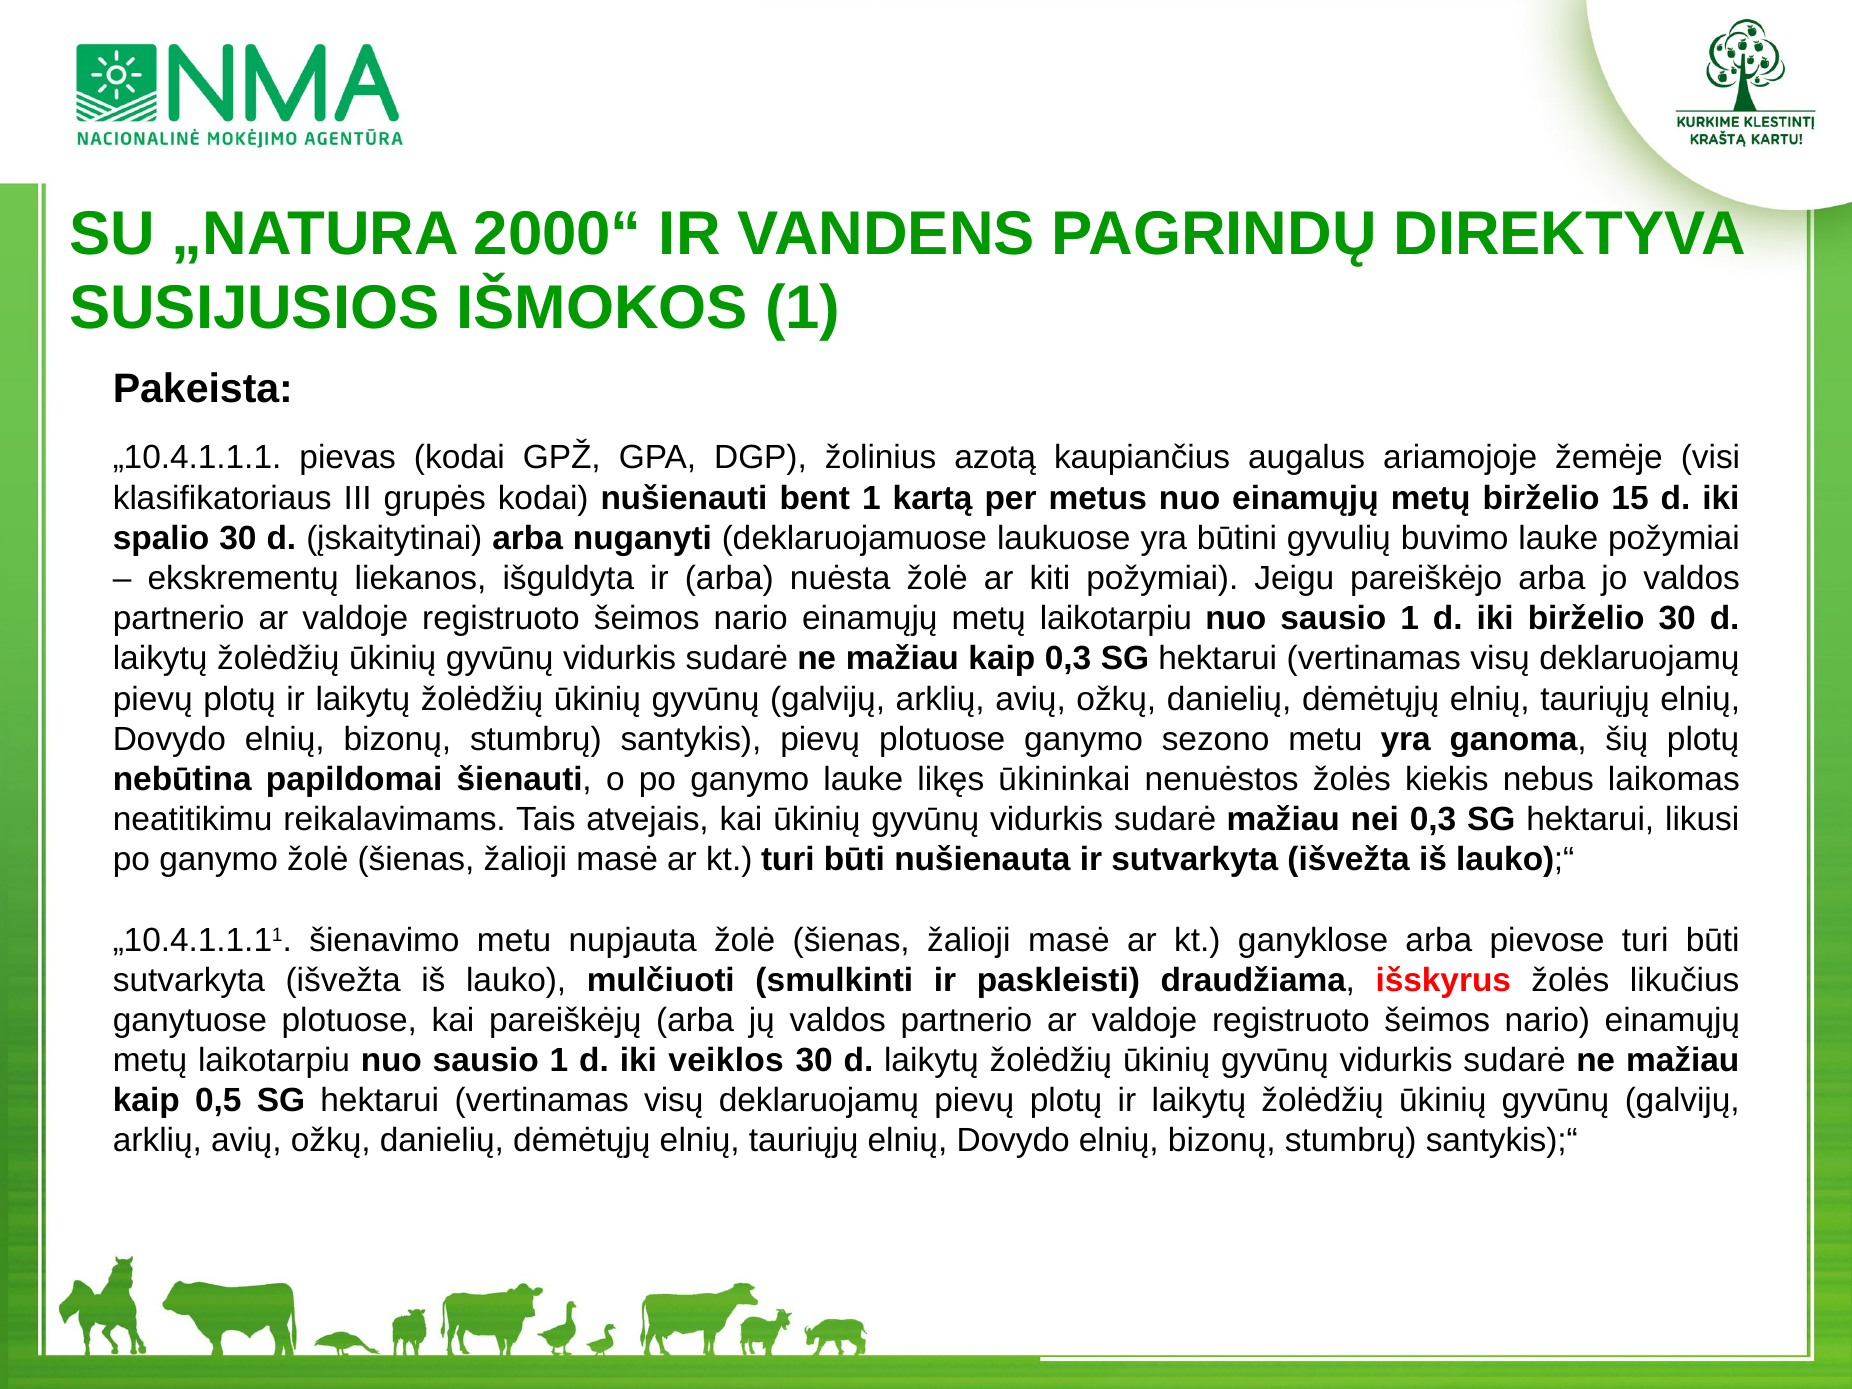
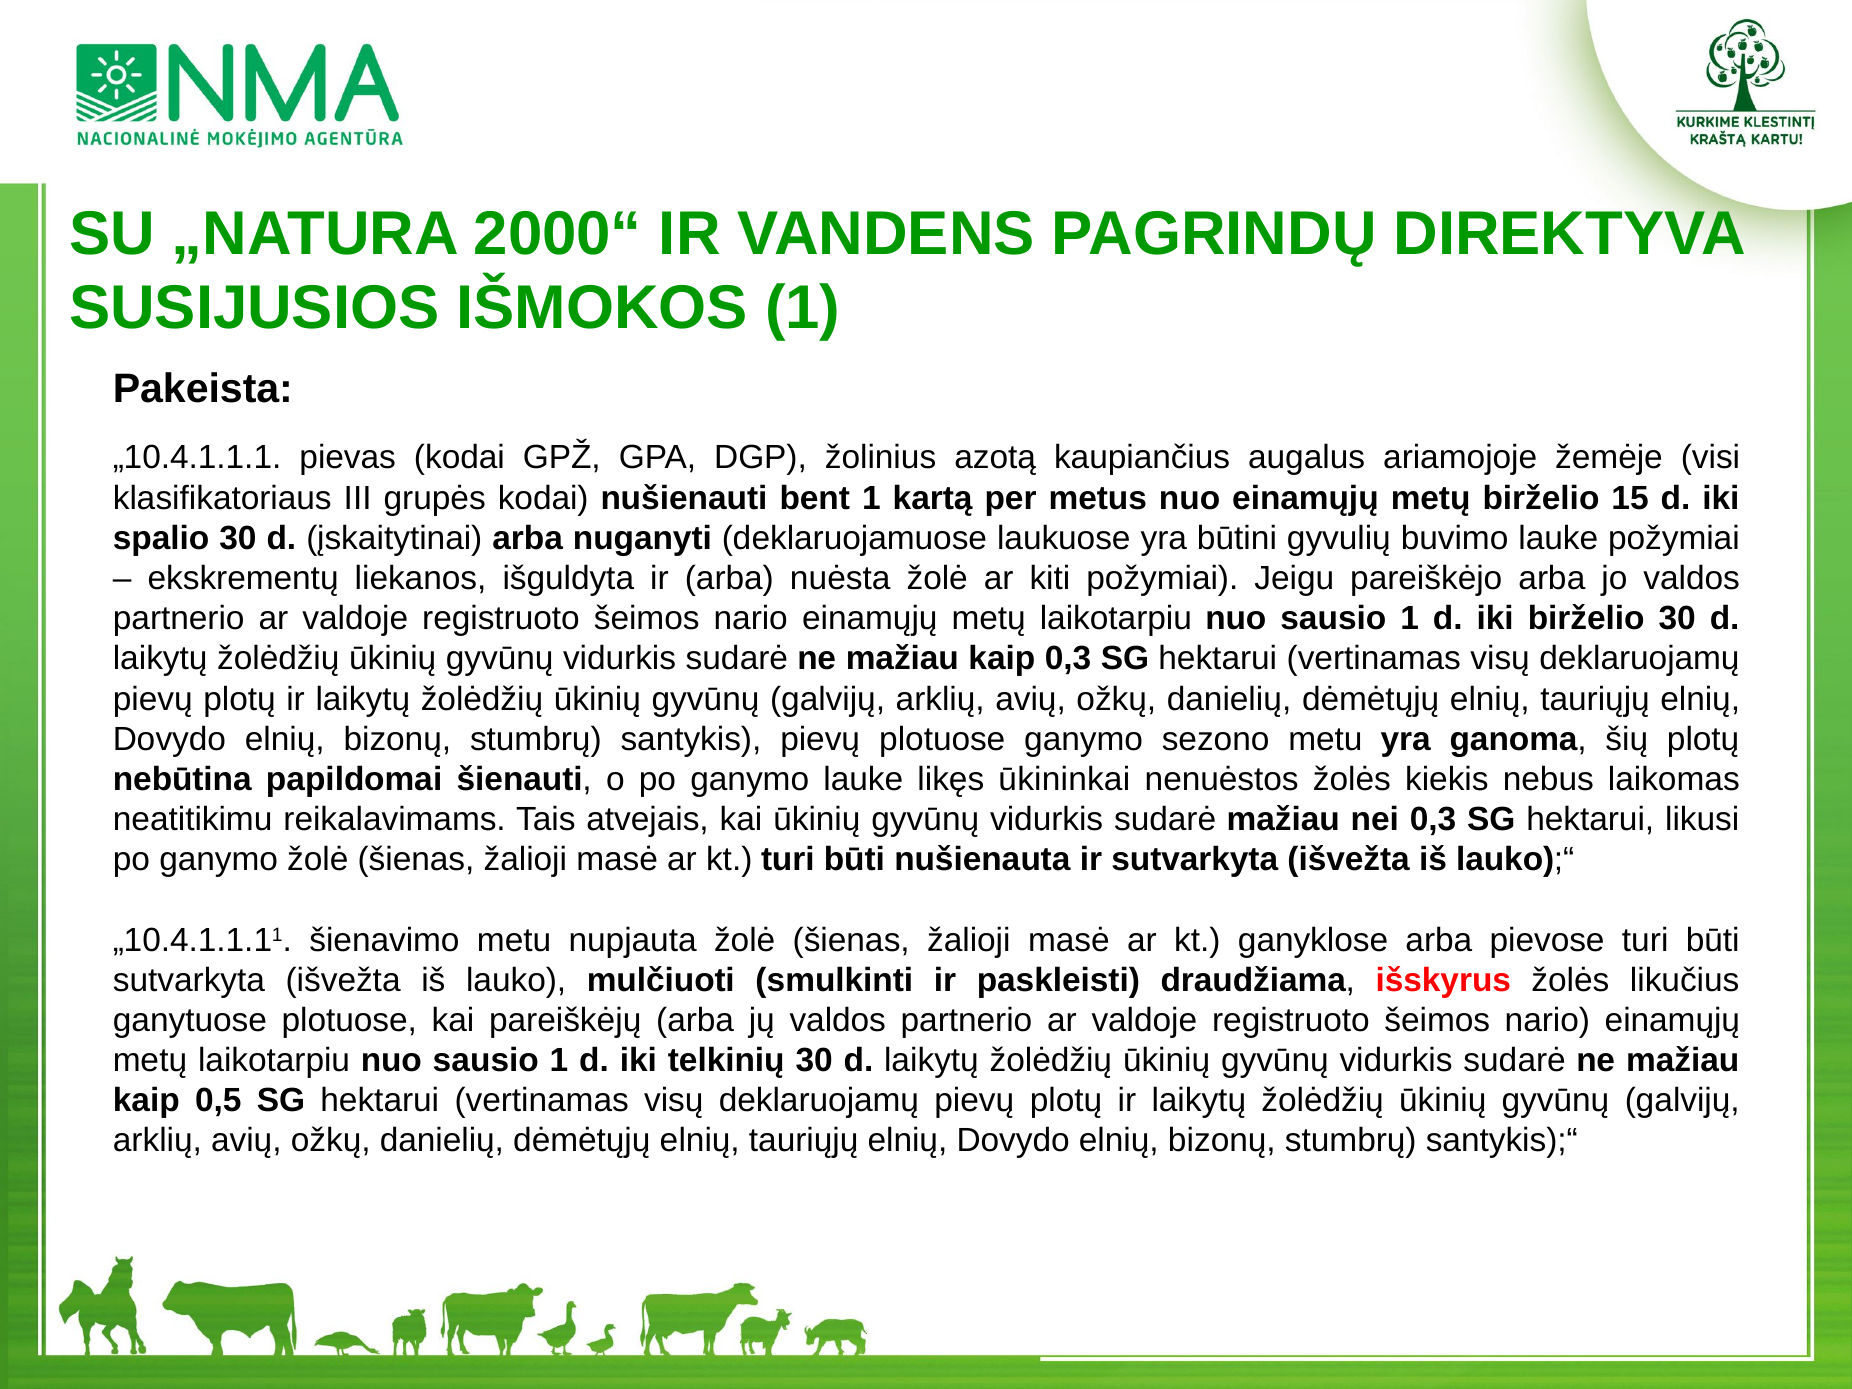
veiklos: veiklos -> telkinių (726, 1061)
